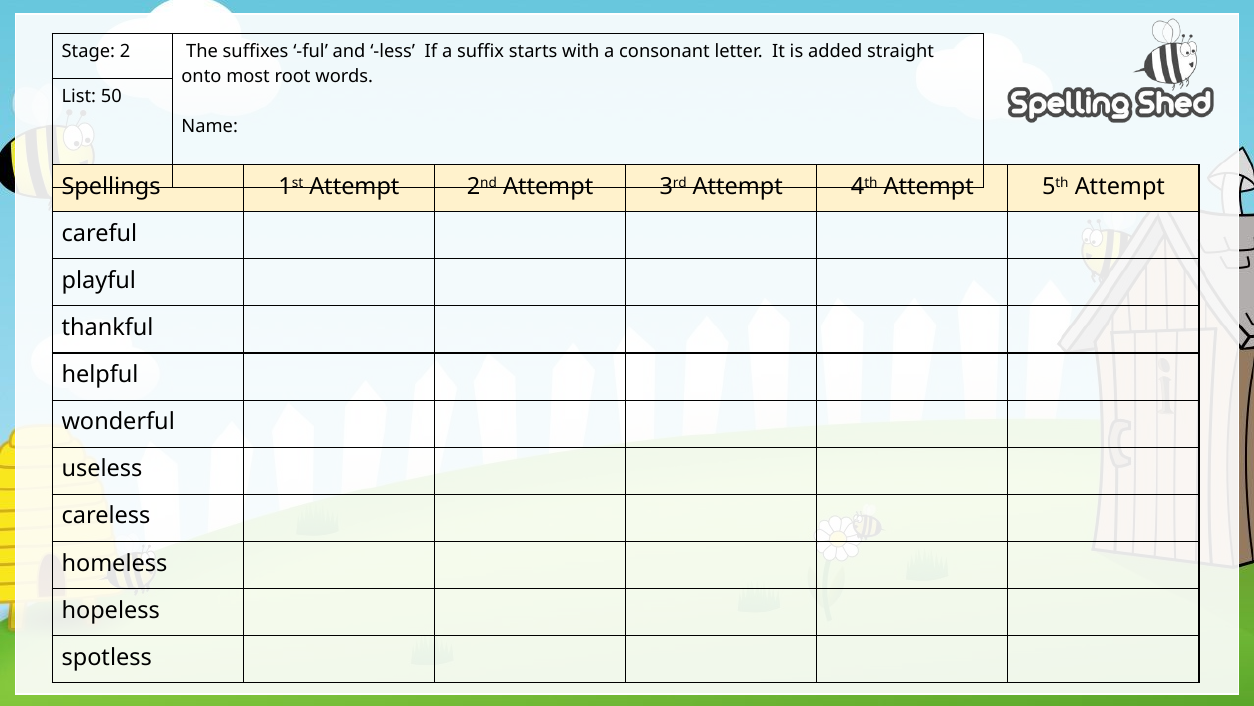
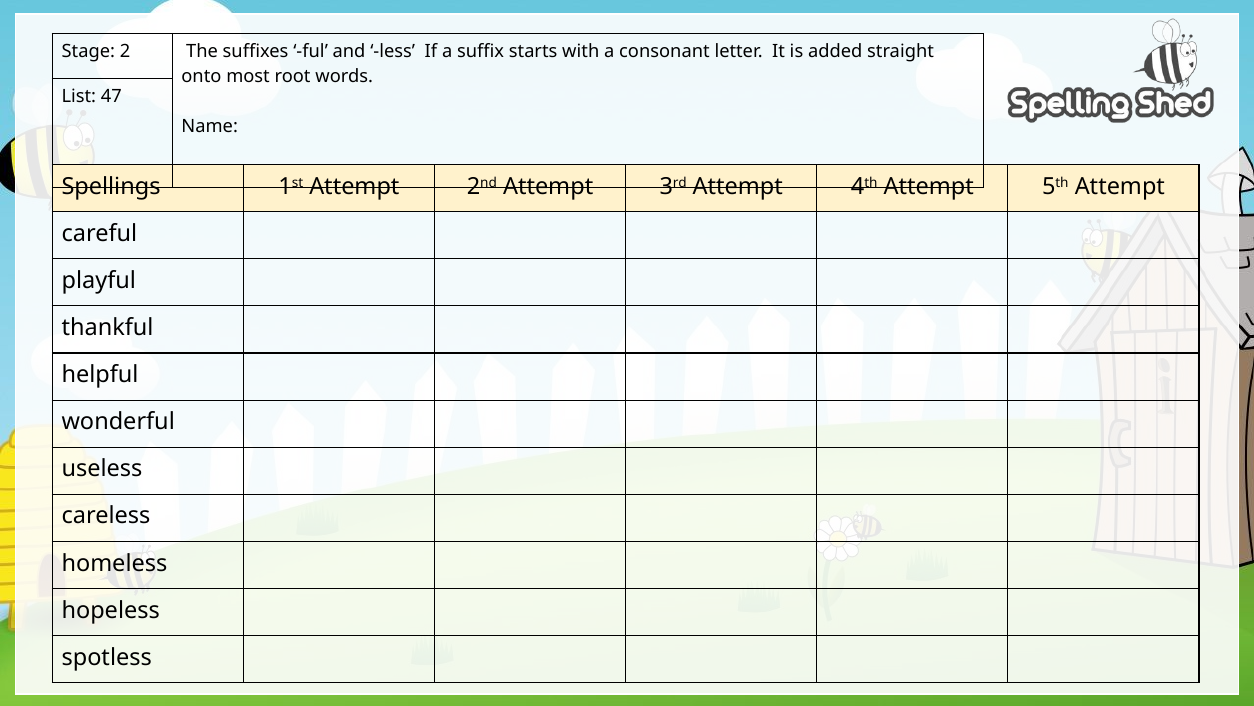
50: 50 -> 47 (111, 96)
